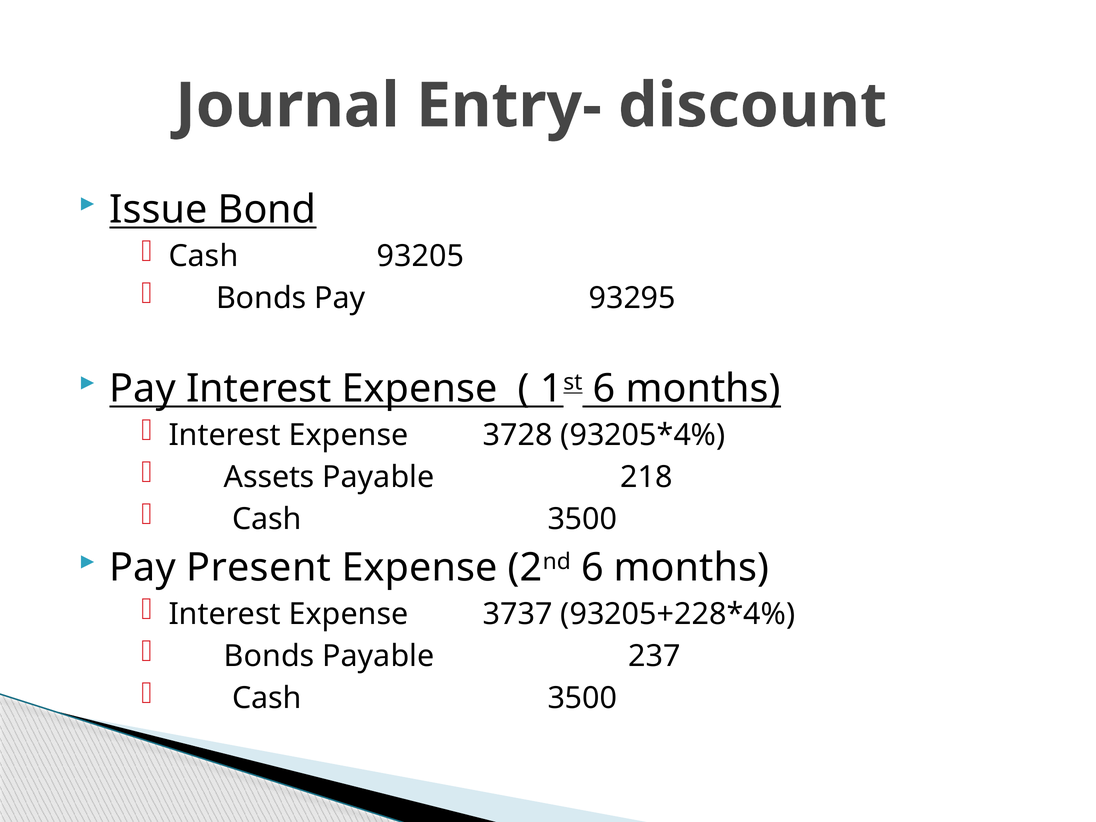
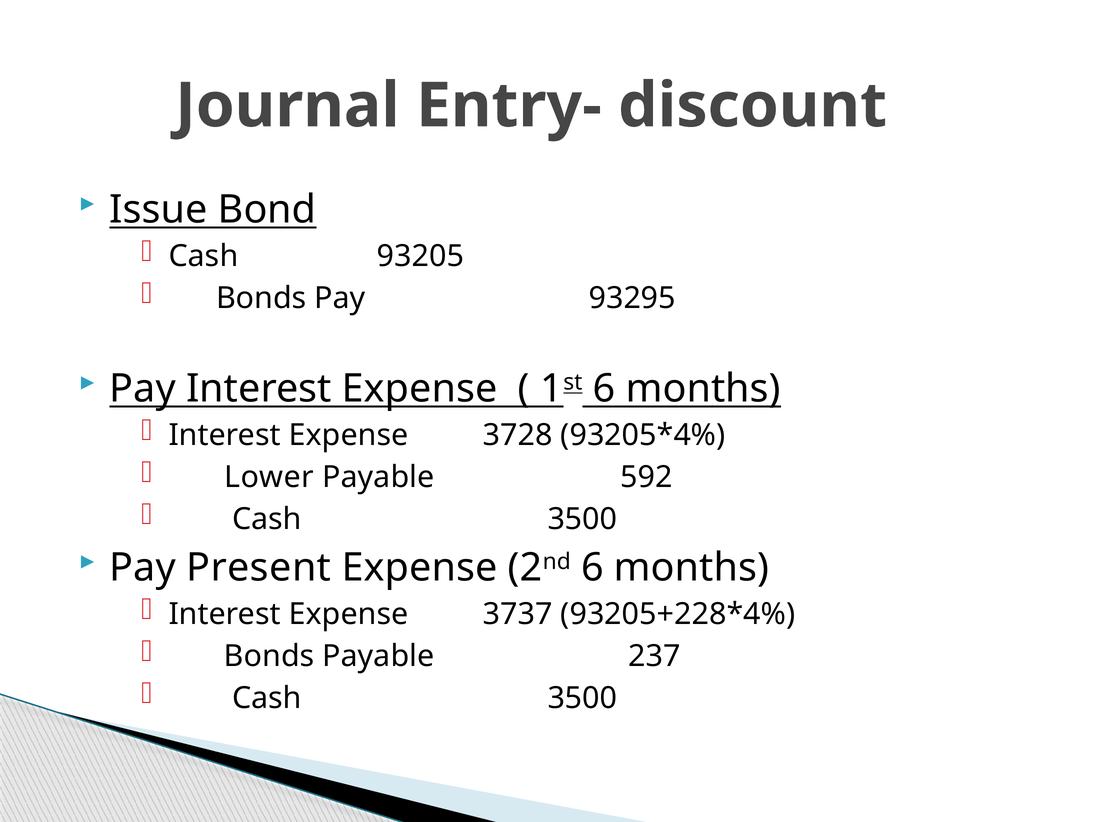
Assets: Assets -> Lower (269, 477)
218: 218 -> 592 (646, 477)
